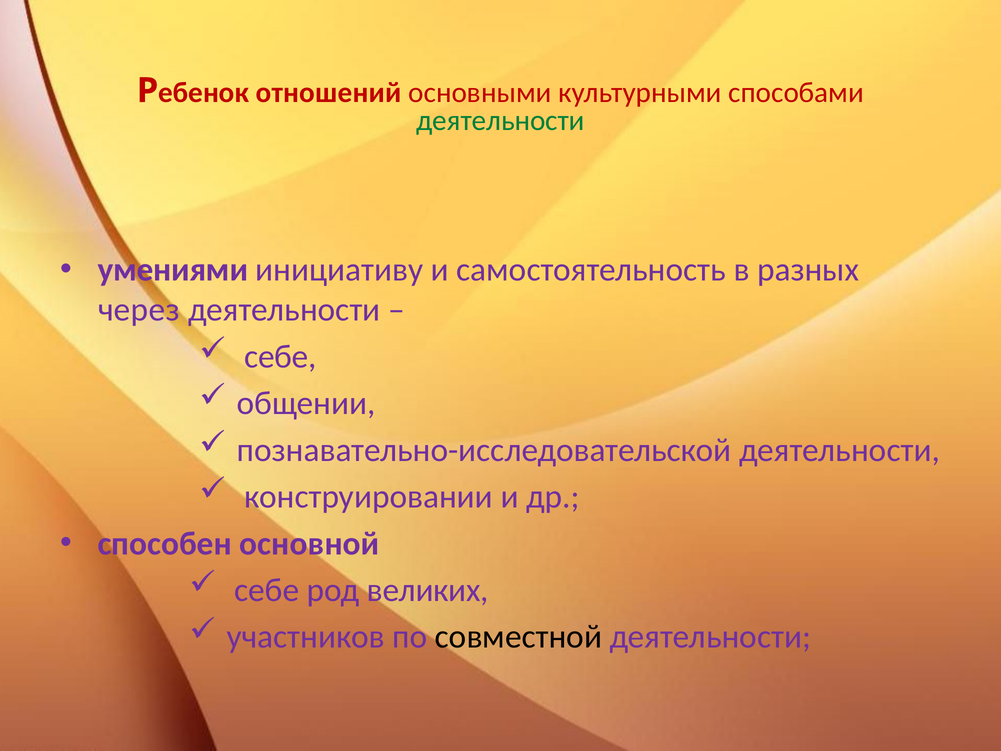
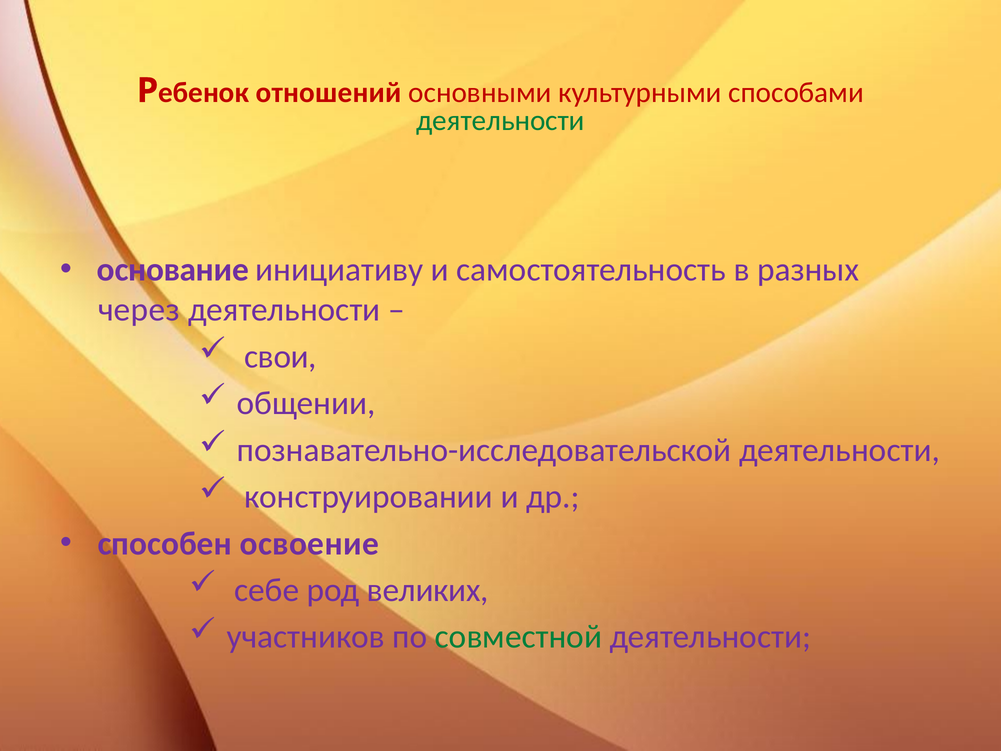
умениями: умениями -> основание (173, 270)
себе: себе -> свои (280, 357)
основной: основной -> освоение (309, 543)
совместной colour: black -> green (518, 637)
